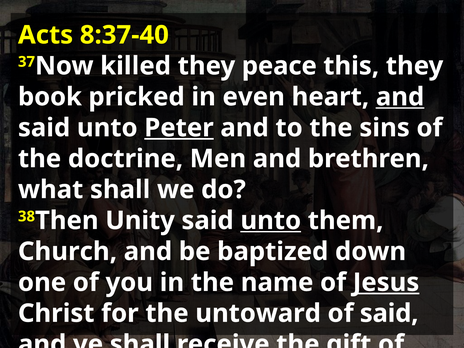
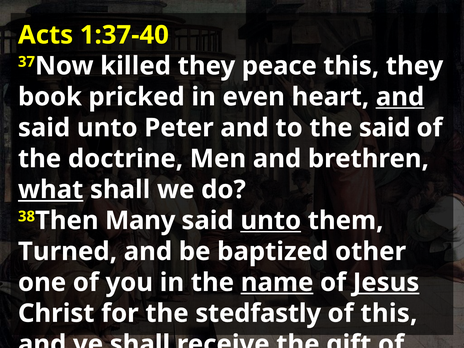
8:37-40: 8:37-40 -> 1:37-40 (124, 35)
Peter underline: present -> none (179, 128)
the sins: sins -> said (385, 128)
what underline: none -> present (51, 190)
Unity: Unity -> Many (140, 221)
Church: Church -> Turned (67, 251)
down: down -> other (371, 251)
name underline: none -> present (277, 282)
untoward: untoward -> stedfastly (258, 313)
of said: said -> this (389, 313)
